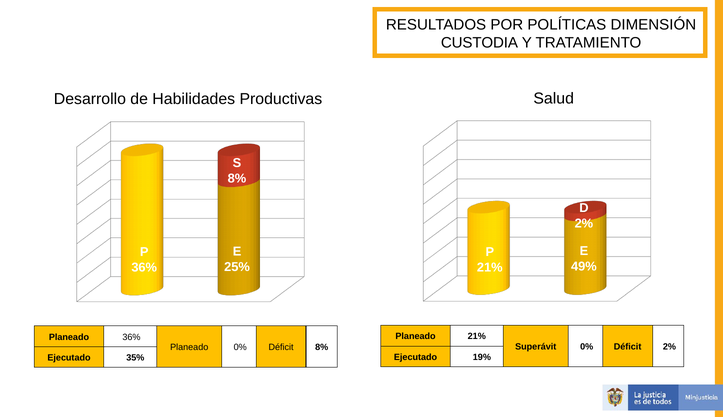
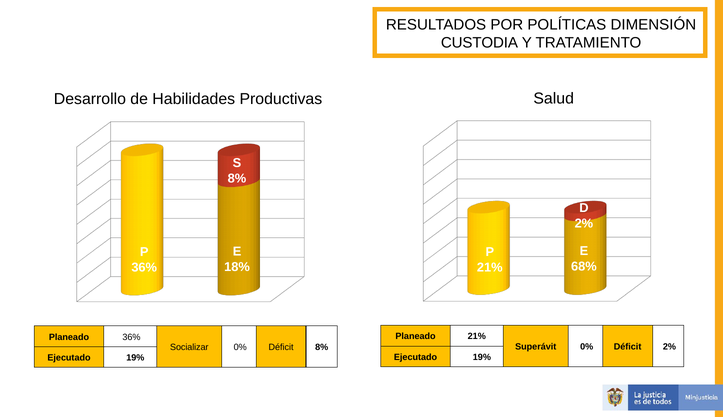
49%: 49% -> 68% (584, 266)
25%: 25% -> 18% (237, 267)
Planeado: Planeado -> Socializar (189, 347)
35%: 35% -> 19% (135, 358)
